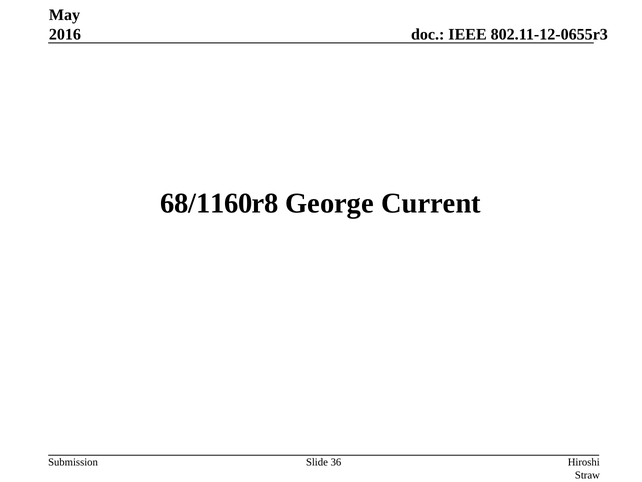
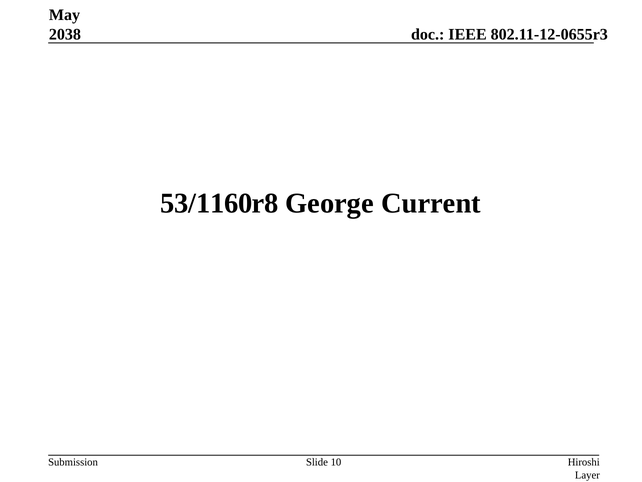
2016: 2016 -> 2038 (65, 34)
68/1160r8: 68/1160r8 -> 53/1160r8 (220, 203)
36: 36 -> 10 (336, 462)
Straw: Straw -> Layer (587, 475)
